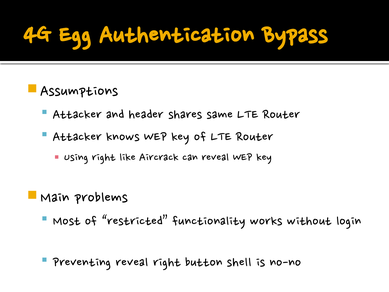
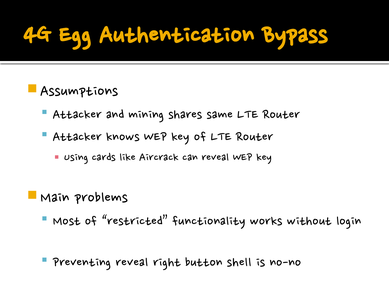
header: header -> mining (146, 115)
Using right: right -> cards (104, 157)
